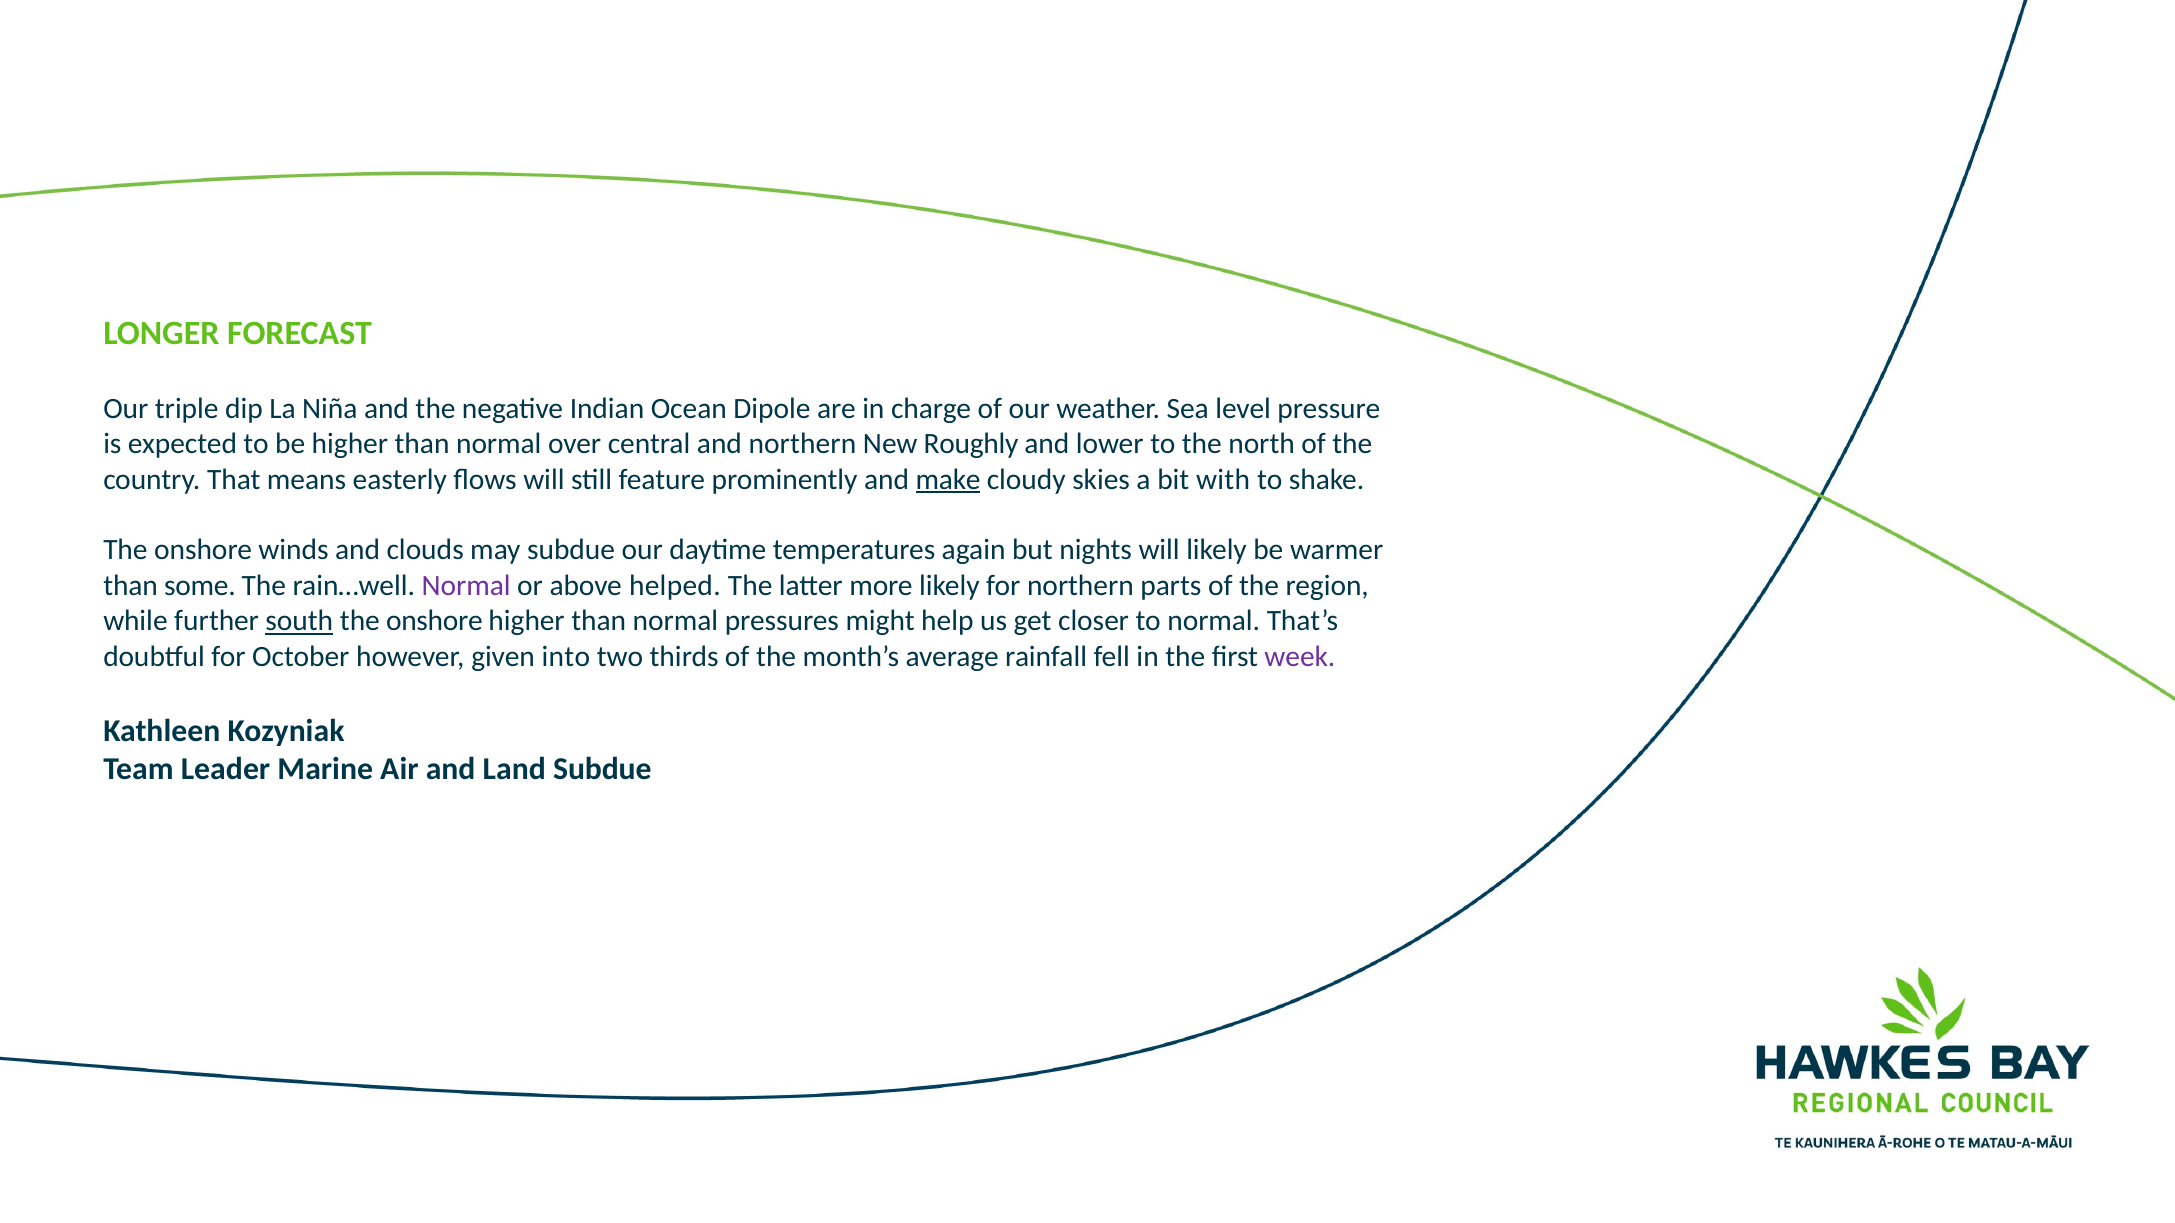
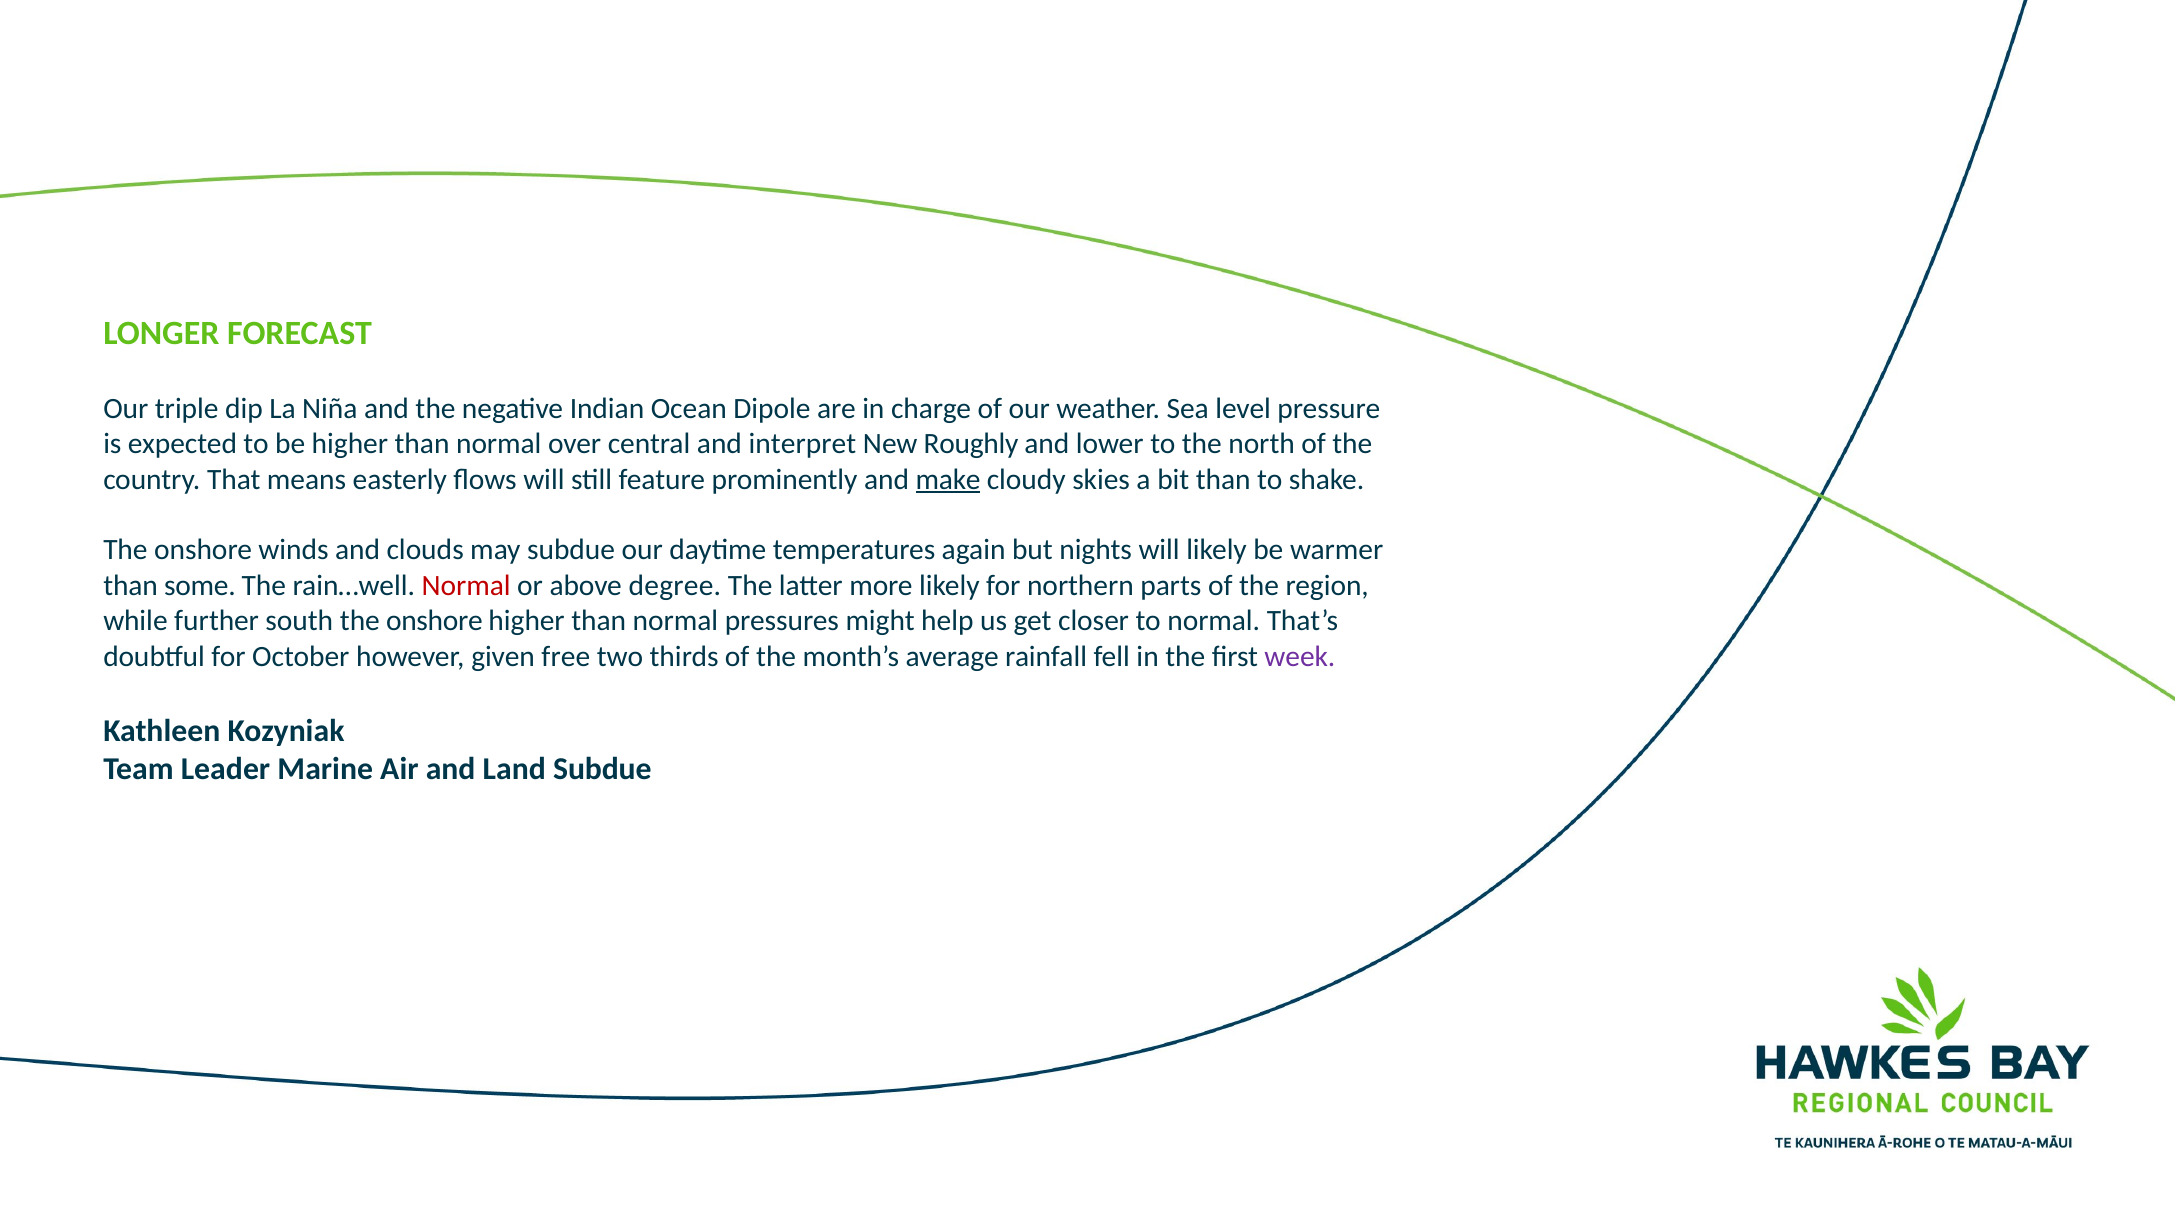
and northern: northern -> interpret (802, 444)
bit with: with -> than (1223, 480)
Normal colour: purple -> red (466, 586)
helped: helped -> degree (675, 586)
south underline: present -> none (299, 621)
into: into -> free (566, 657)
